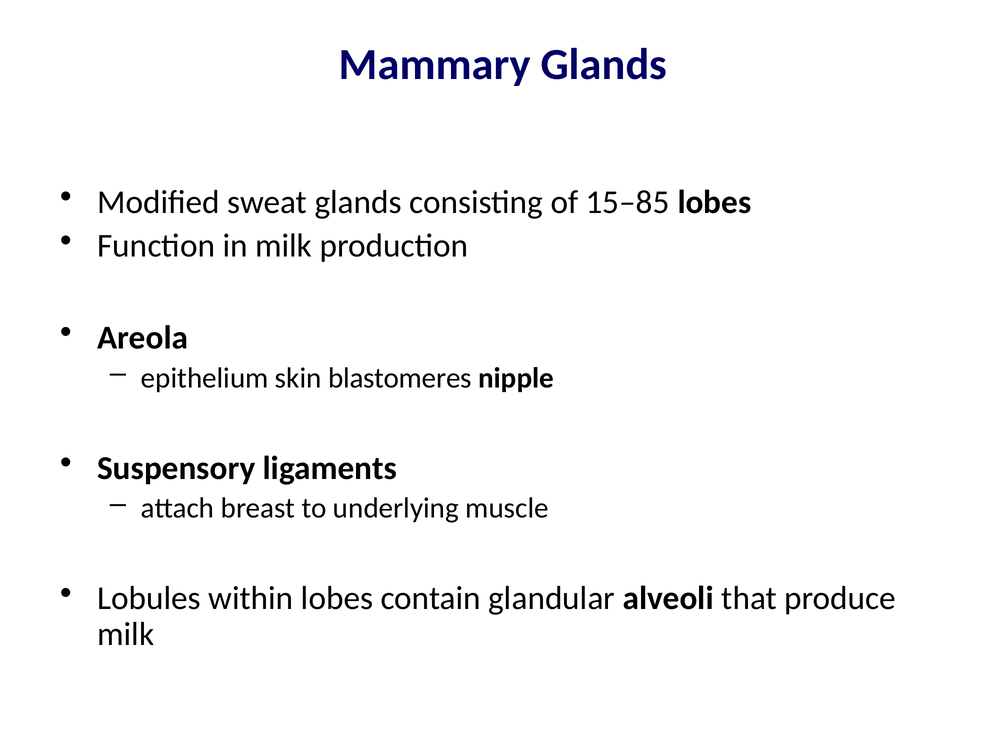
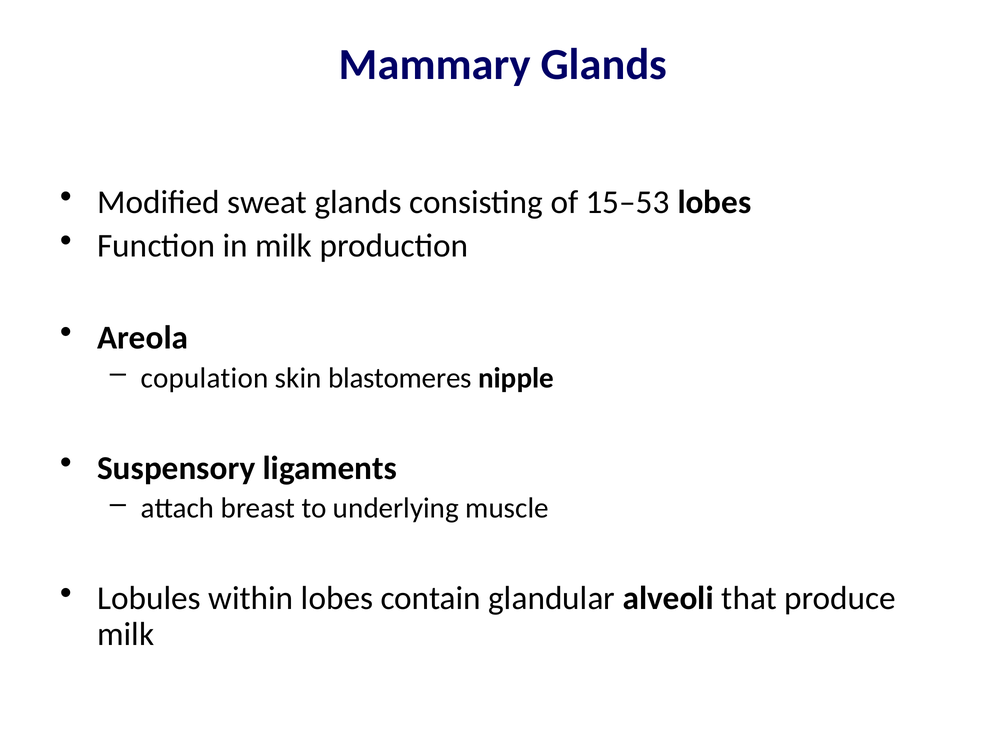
15–85: 15–85 -> 15–53 (628, 202)
epithelium: epithelium -> copulation (205, 378)
